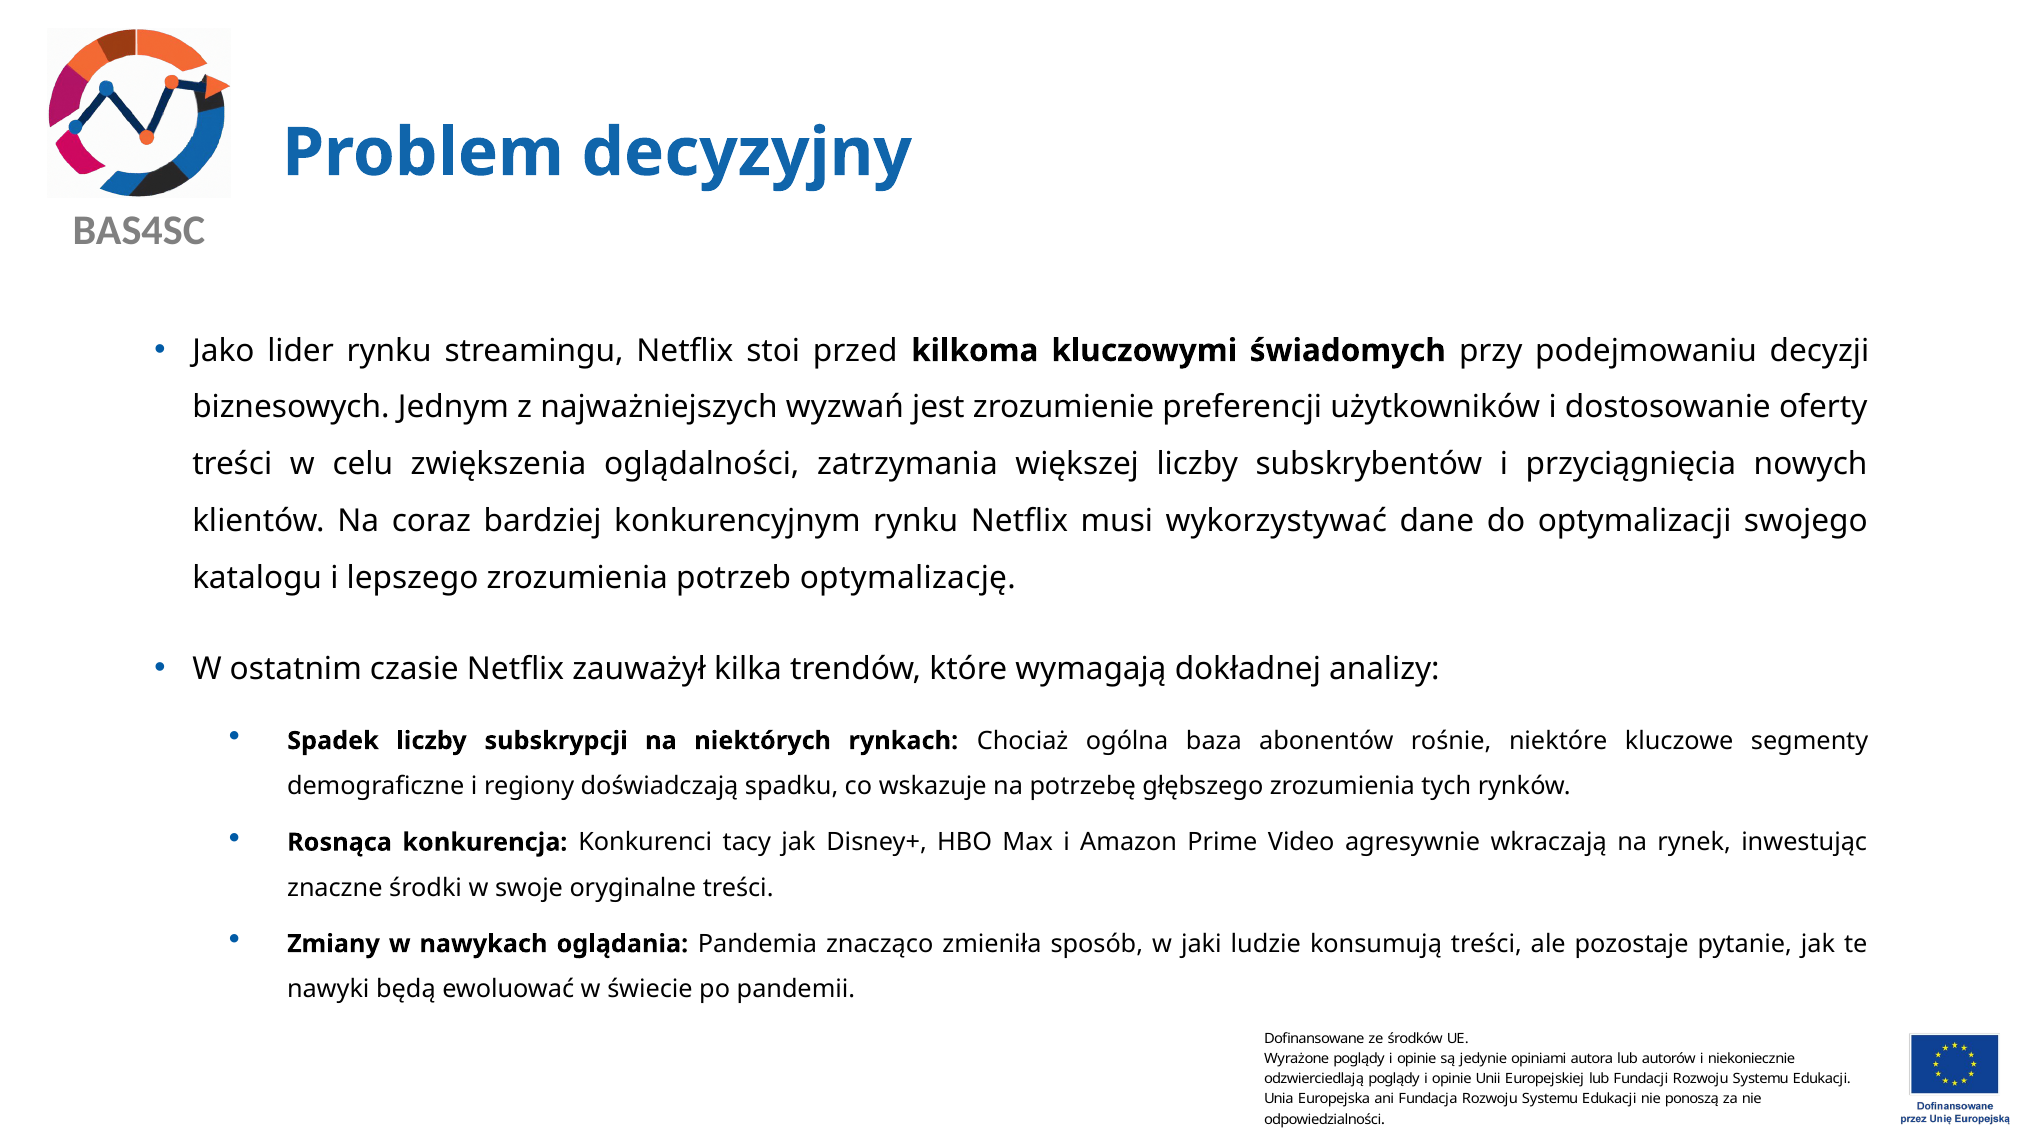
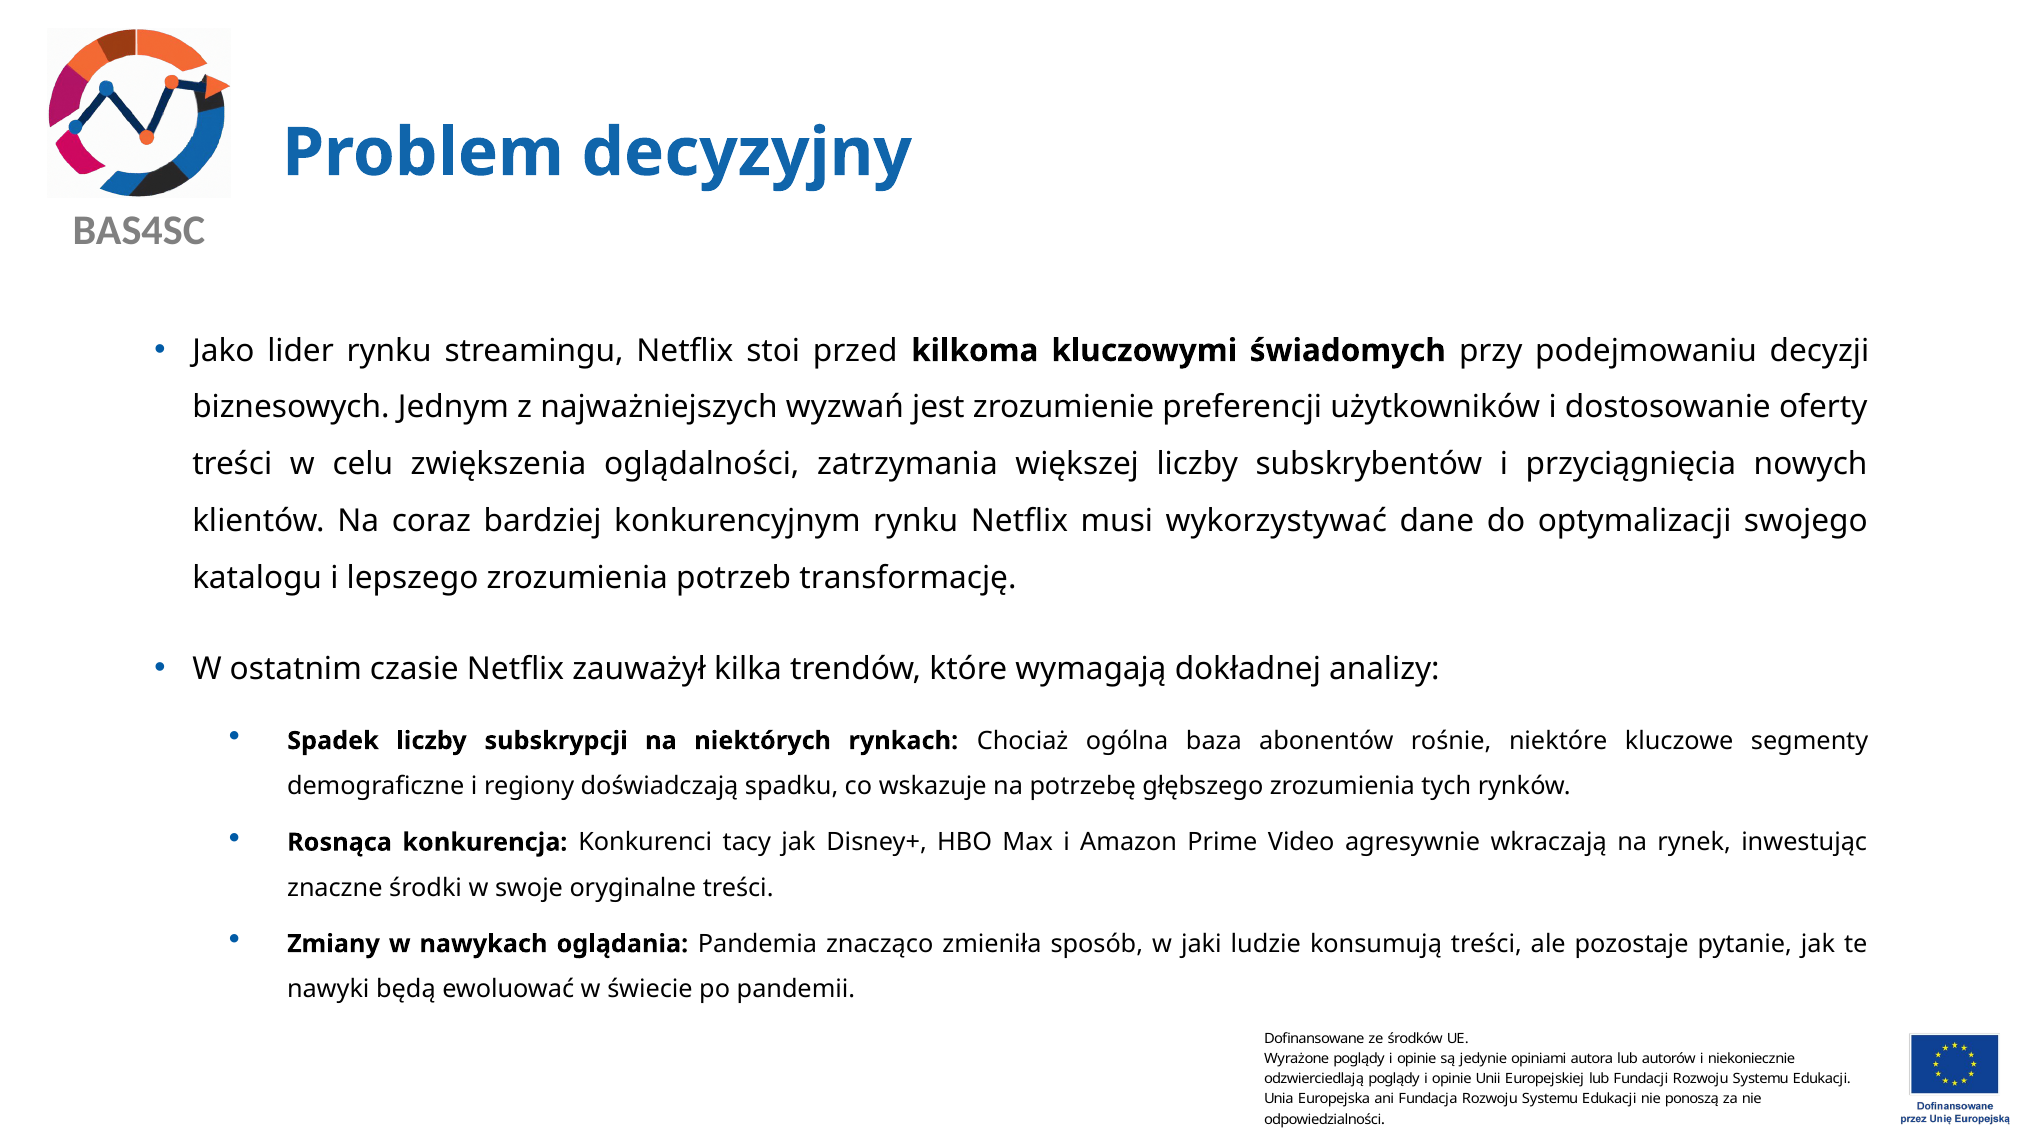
optymalizację: optymalizację -> transformację (908, 578)
